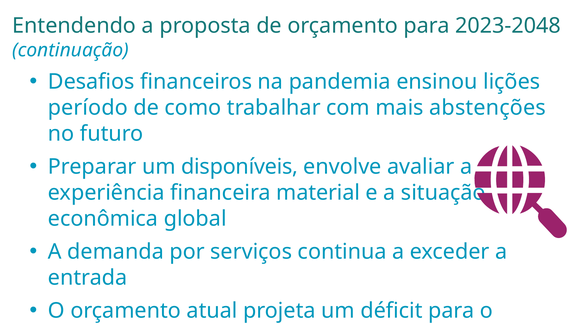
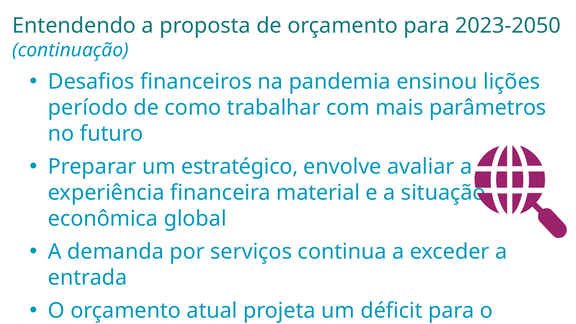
2023-2048: 2023-2048 -> 2023-2050 (508, 26)
abstenções: abstenções -> parâmetros (488, 108)
disponíveis: disponíveis -> estratégico (240, 167)
